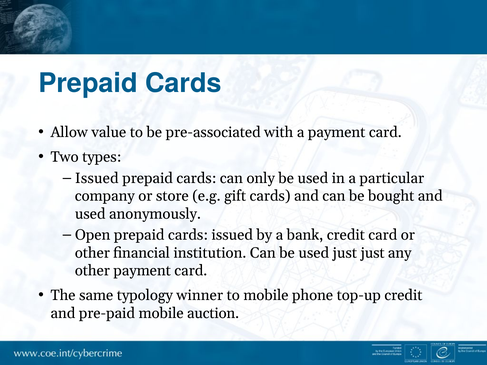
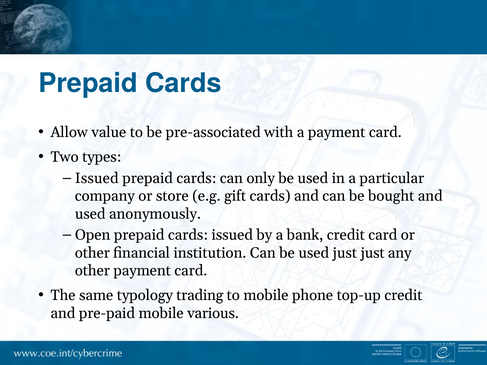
winner: winner -> trading (200, 295)
auction: auction -> various (213, 313)
